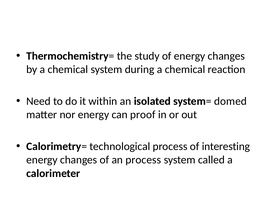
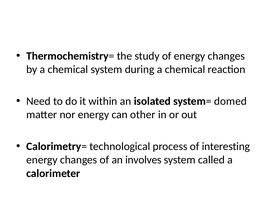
proof: proof -> other (143, 115)
an process: process -> involves (143, 160)
